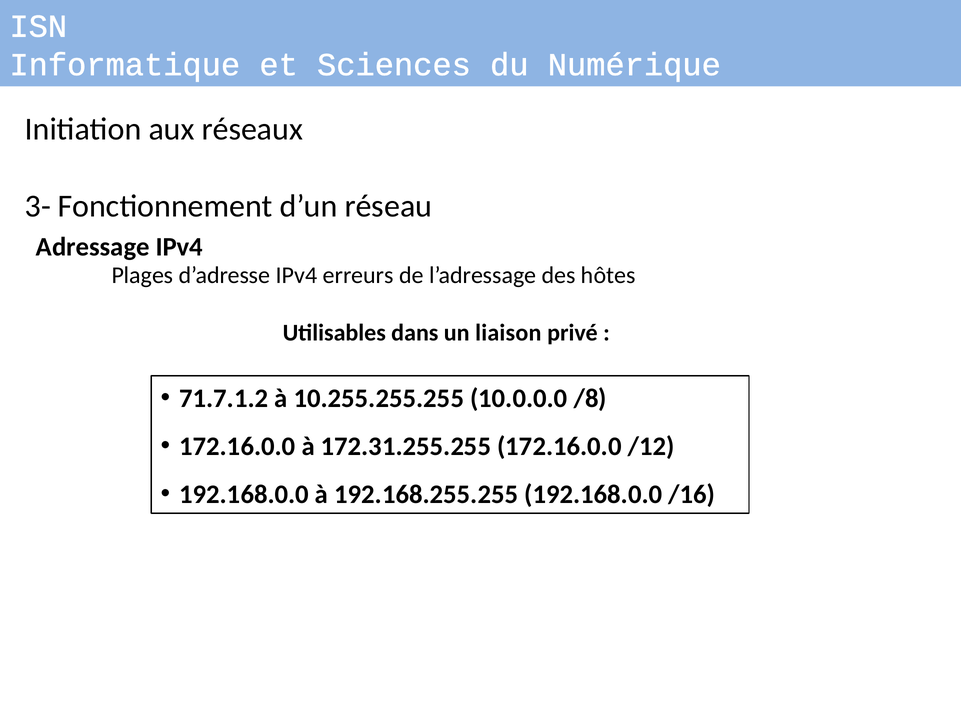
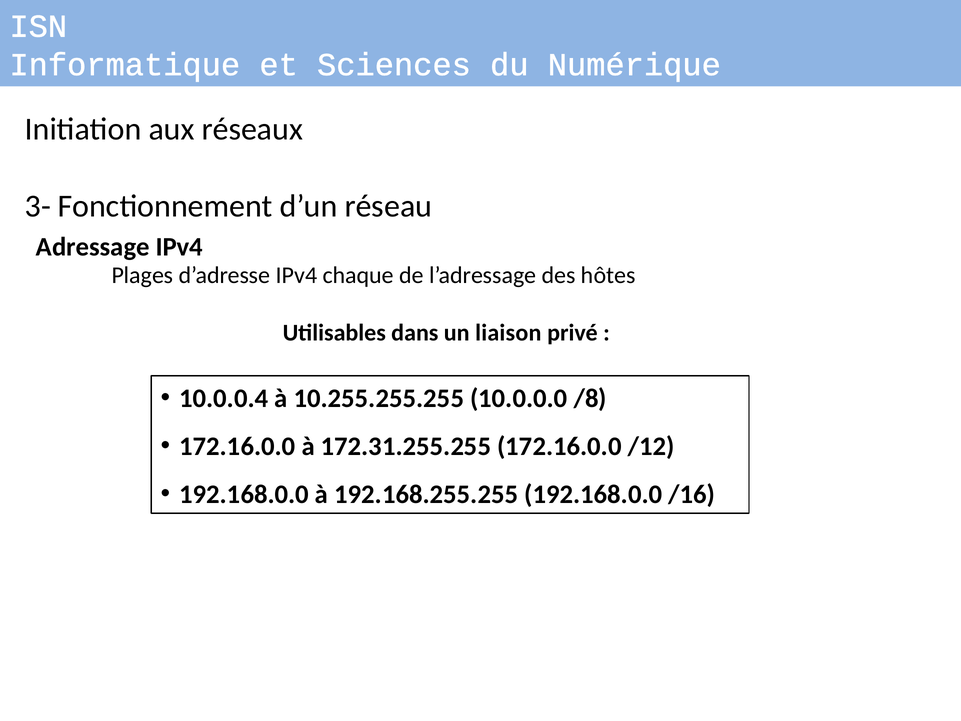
erreurs: erreurs -> chaque (358, 275)
71.7.1.2: 71.7.1.2 -> 10.0.0.4 (224, 398)
